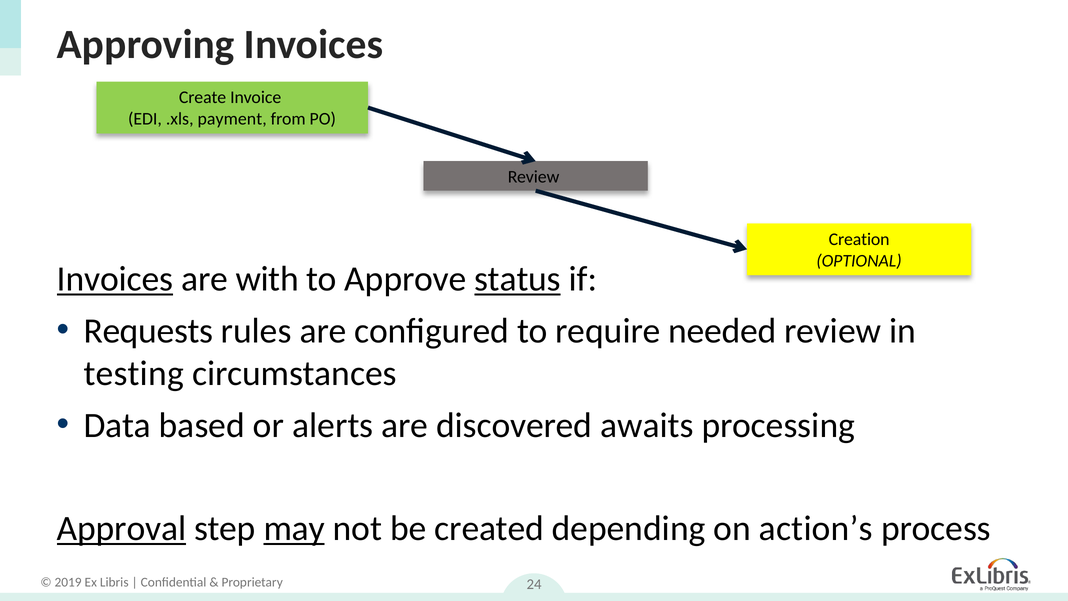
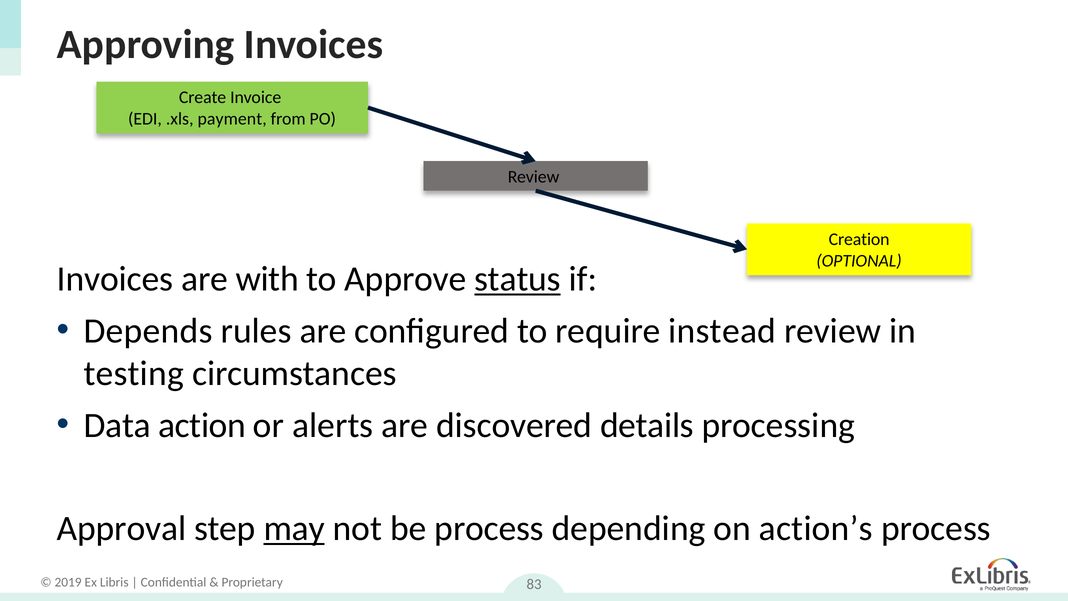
Invoices underline: present -> none (115, 279)
Requests: Requests -> Depends (148, 331)
needed: needed -> instead (722, 331)
based: based -> action (202, 425)
awaits: awaits -> details (647, 425)
Approval underline: present -> none (122, 528)
be created: created -> process (489, 528)
24: 24 -> 83 (534, 584)
